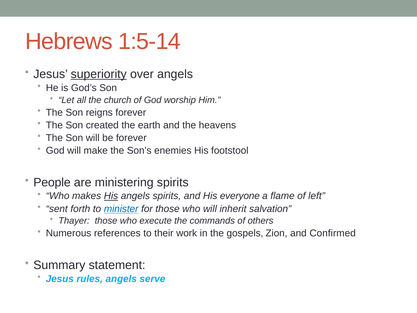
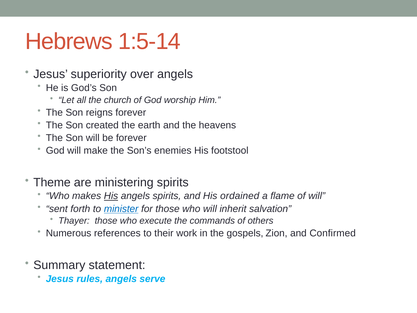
superiority underline: present -> none (99, 74)
People: People -> Theme (52, 182)
everyone: everyone -> ordained (240, 196)
of left: left -> will (317, 196)
